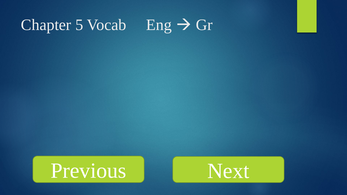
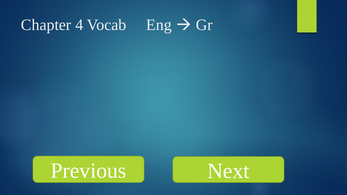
5: 5 -> 4 (79, 25)
